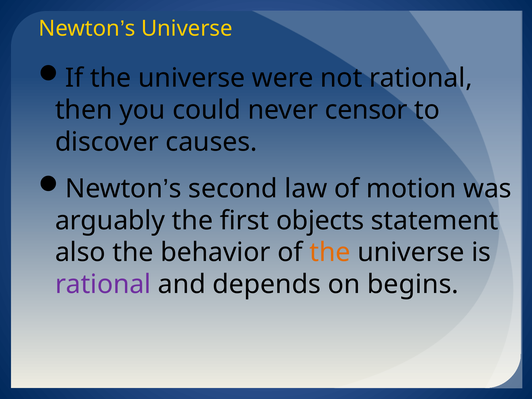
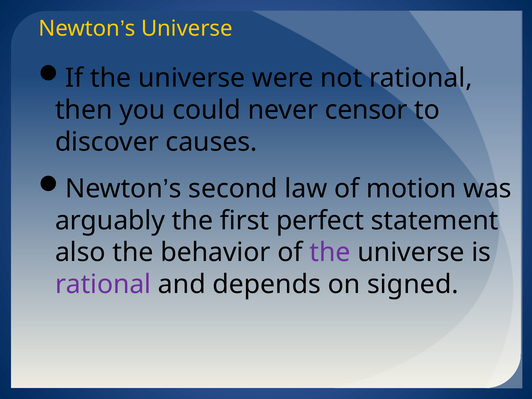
objects: objects -> perfect (320, 221)
the colour: orange -> purple (330, 253)
begins: begins -> signed (413, 284)
